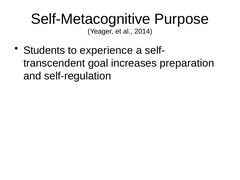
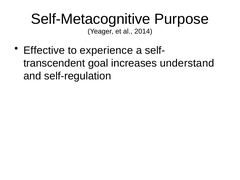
Students: Students -> Effective (44, 50)
preparation: preparation -> understand (187, 63)
